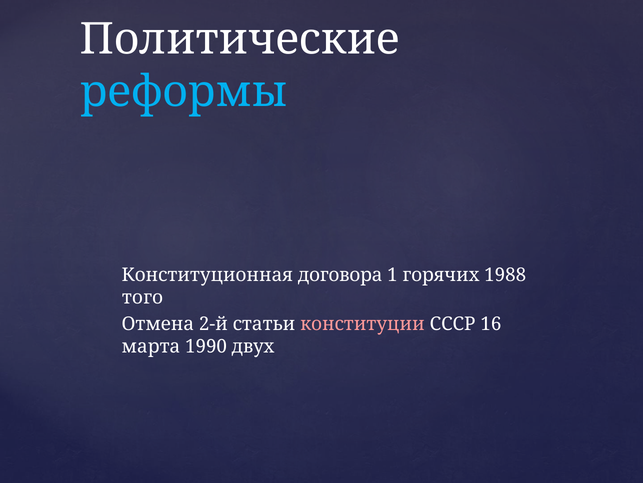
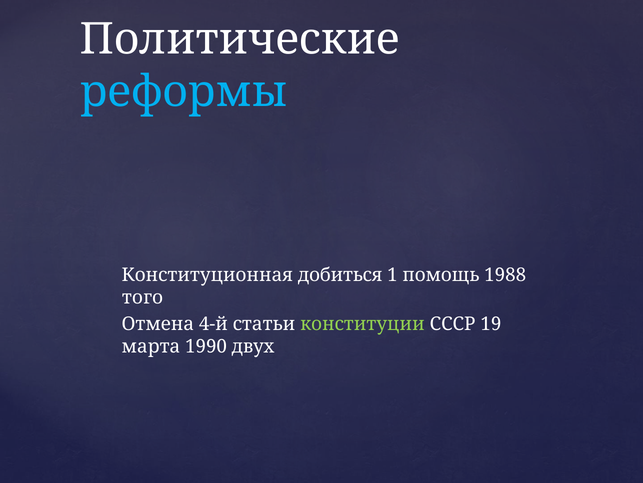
договора: договора -> добиться (340, 275)
горячих: горячих -> помощь (441, 275)
2-й: 2-й -> 4-й (213, 323)
конституции colour: pink -> light green (362, 323)
16: 16 -> 19 (491, 323)
